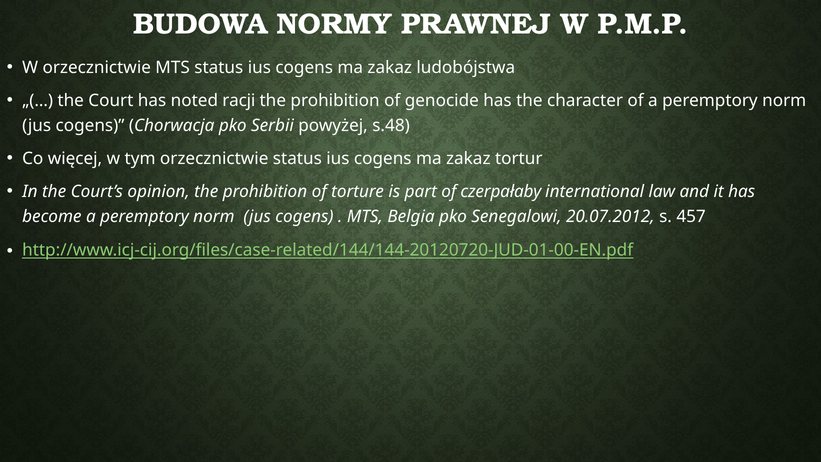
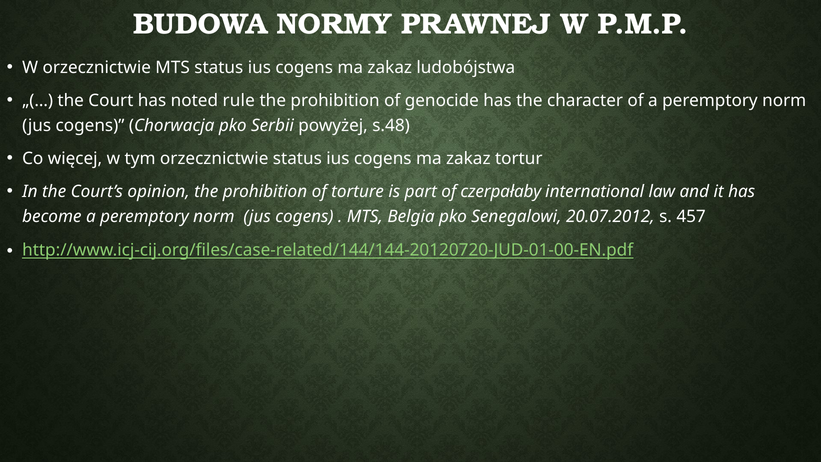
racji: racji -> rule (239, 101)
